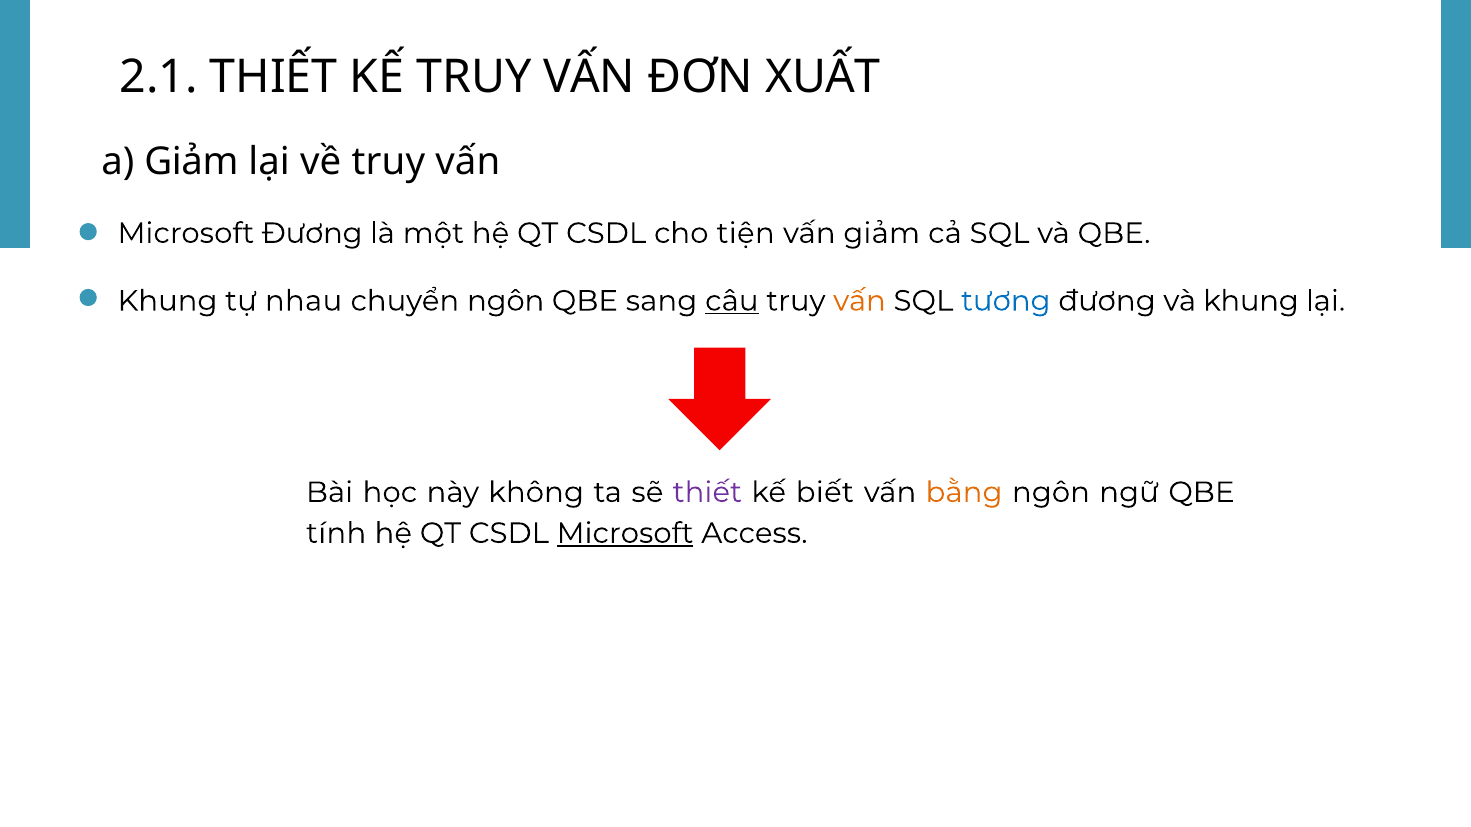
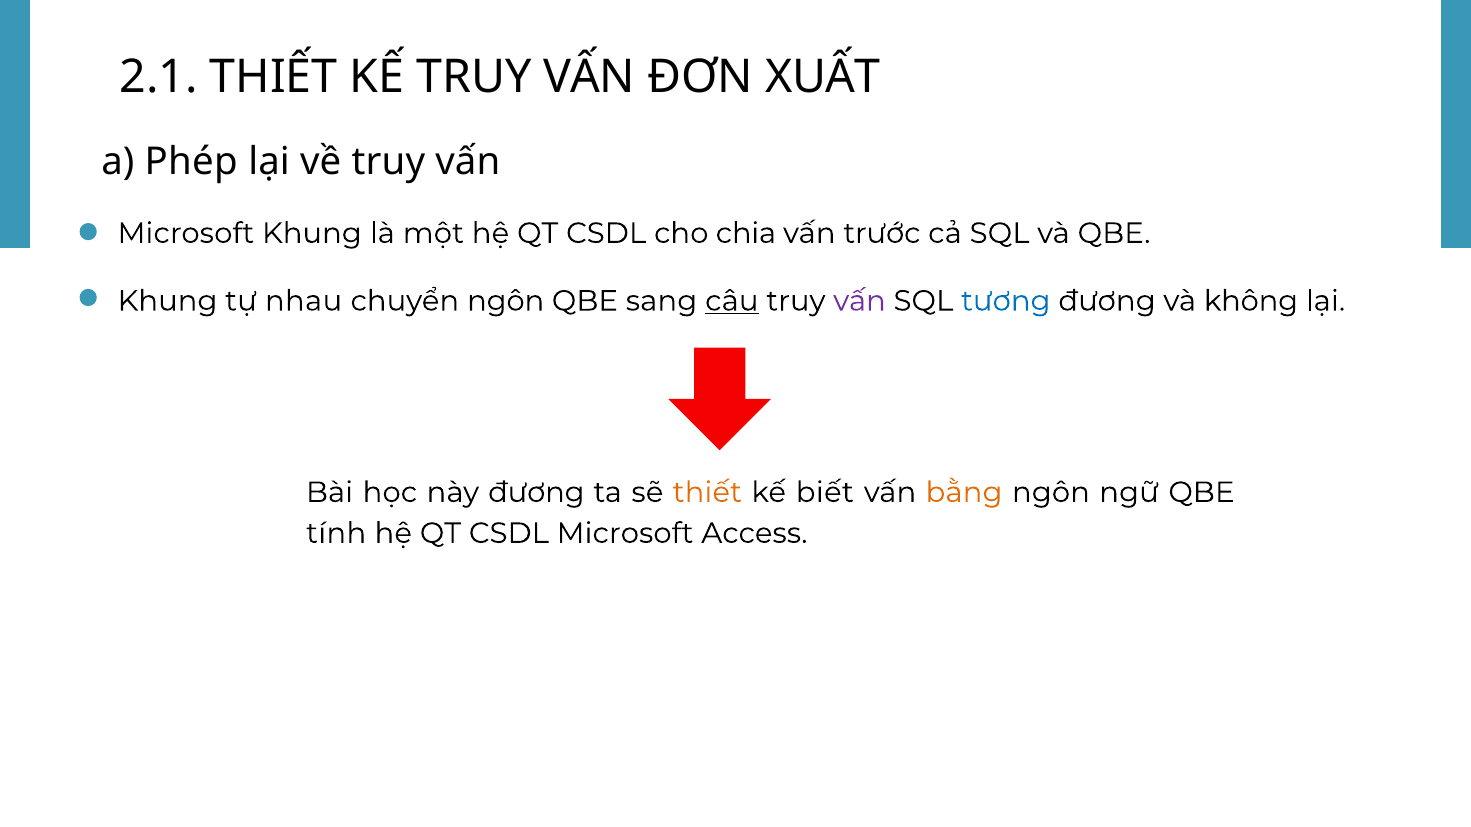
a Giảm: Giảm -> Phép (191, 162)
Microsoft Đương: Đương -> Khung (312, 233)
tiện: tiện -> chia (746, 233)
vấn giảm: giảm -> trước (882, 233)
vấn colour: orange -> purple (860, 301)
và khung: khung -> không (1251, 301)
này không: không -> đương (536, 493)
thiết colour: purple -> orange (707, 493)
Microsoft underline: present -> none (625, 533)
